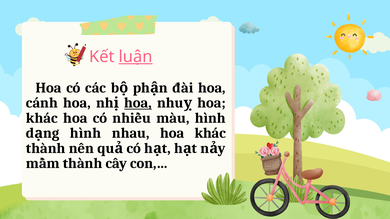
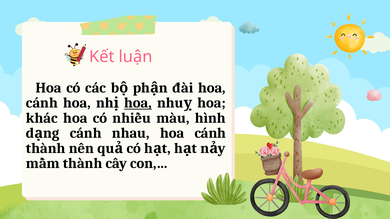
luận underline: present -> none (136, 57)
hình: hình -> cánh (86, 133)
hoa khác: khác -> cánh (210, 133)
